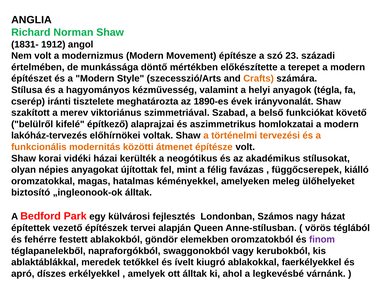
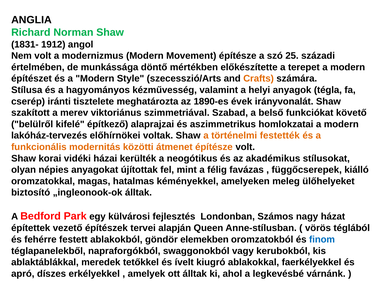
23: 23 -> 25 (292, 56)
tervezési: tervezési -> festették (280, 136)
finom colour: purple -> blue (322, 239)
